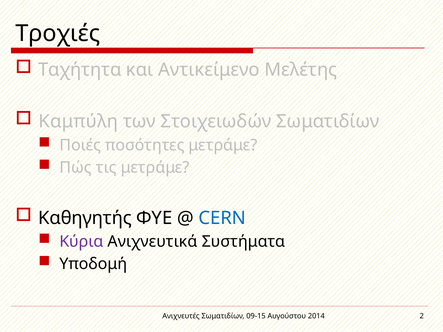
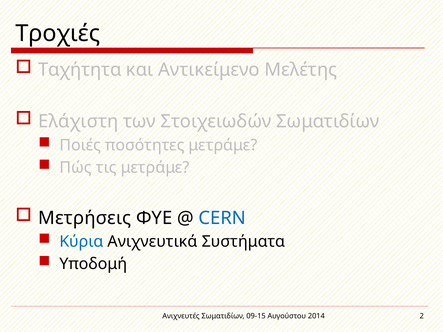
Καμπύλη: Καμπύλη -> Ελάχιστη (78, 122)
Καθηγητής: Καθηγητής -> Μετρήσεις (85, 218)
Κύρια colour: purple -> blue (82, 242)
